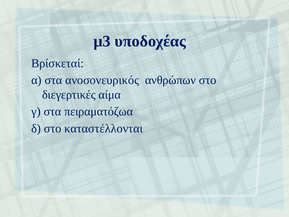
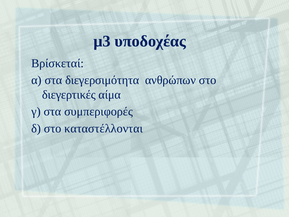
ανοσονευρικός: ανοσονευρικός -> διεγερσιμότητα (102, 80)
πειραματόζωα: πειραματόζωα -> συμπεριφορές (99, 111)
